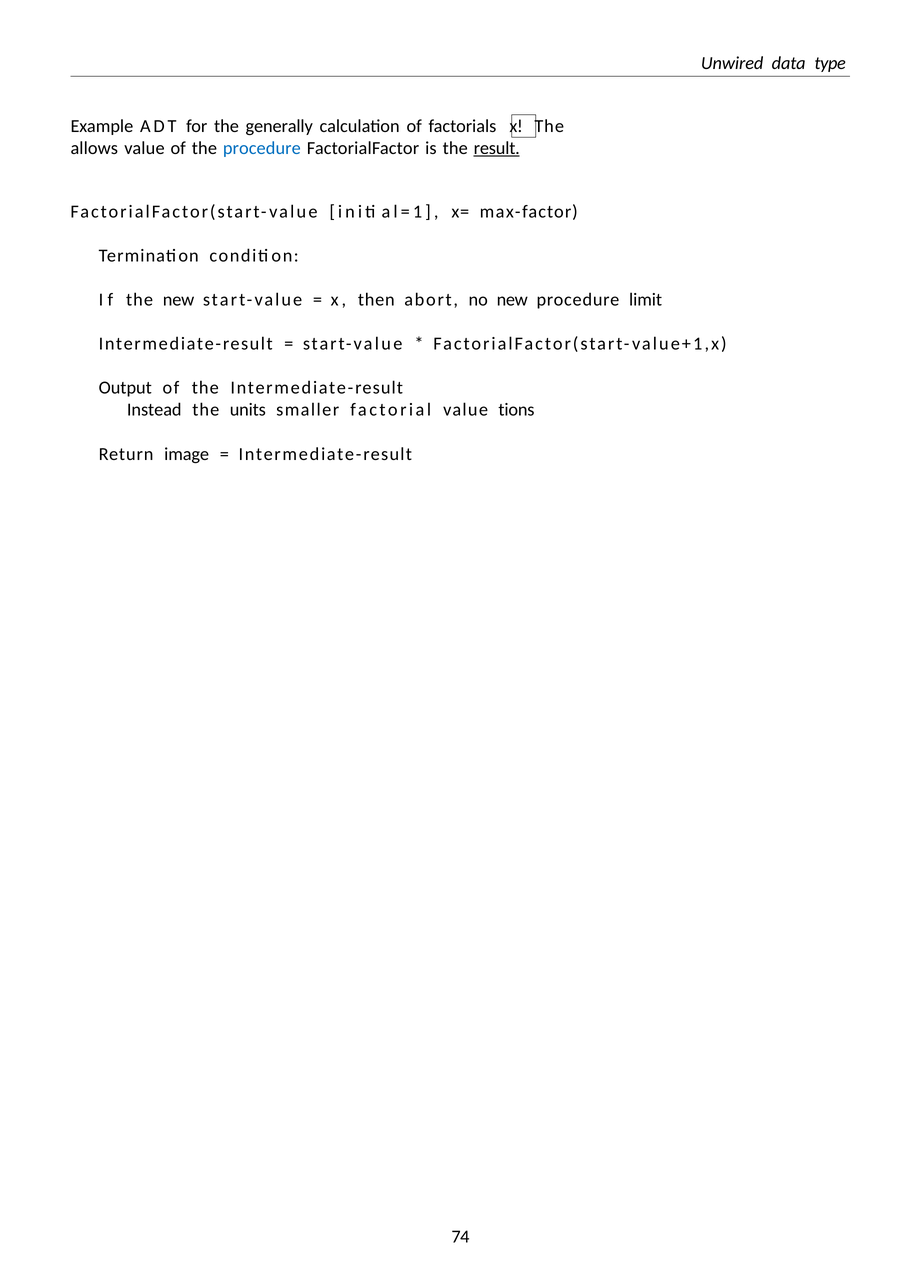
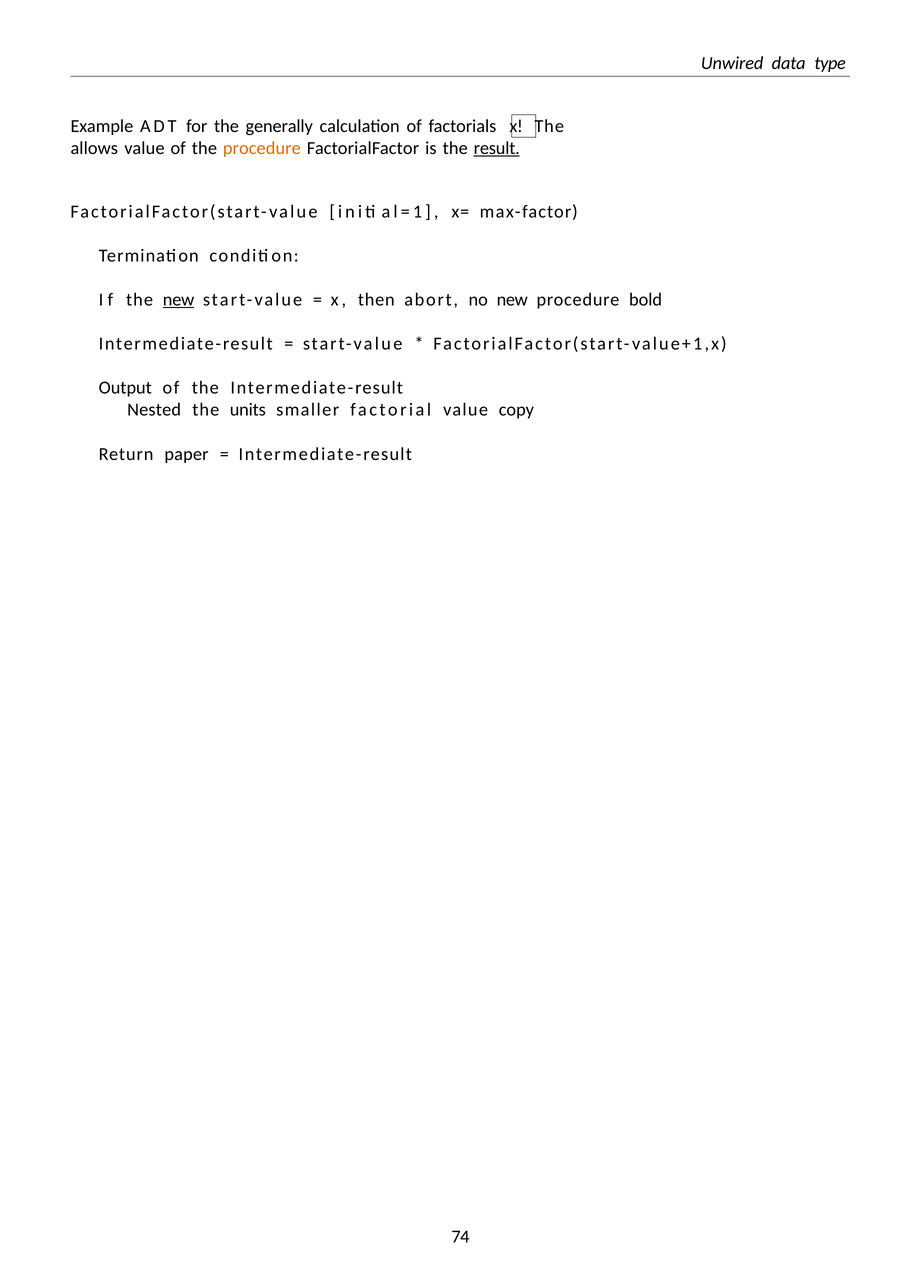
procedure colour: blue -> orange (262, 148)
new underline: none -> present (179, 300)
limit: limit -> bold (646, 300)
Instead: Instead -> Nested (154, 410)
tions: tions -> copy (516, 410)
image: image -> paper (186, 454)
